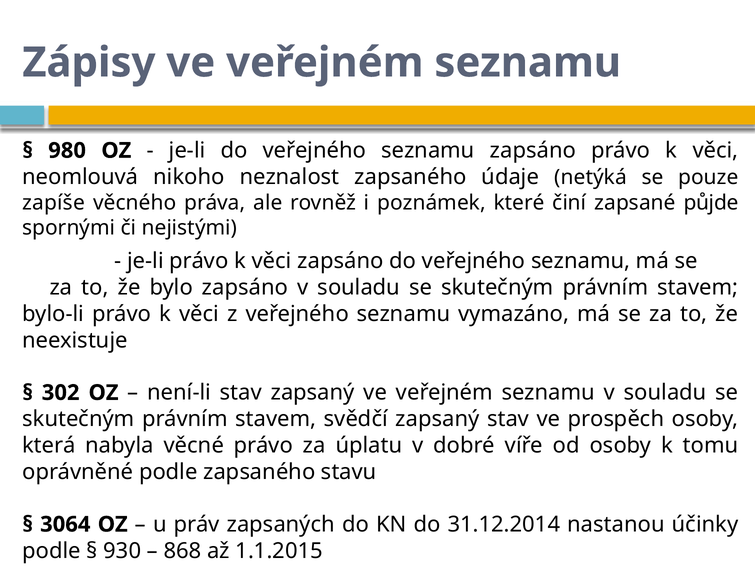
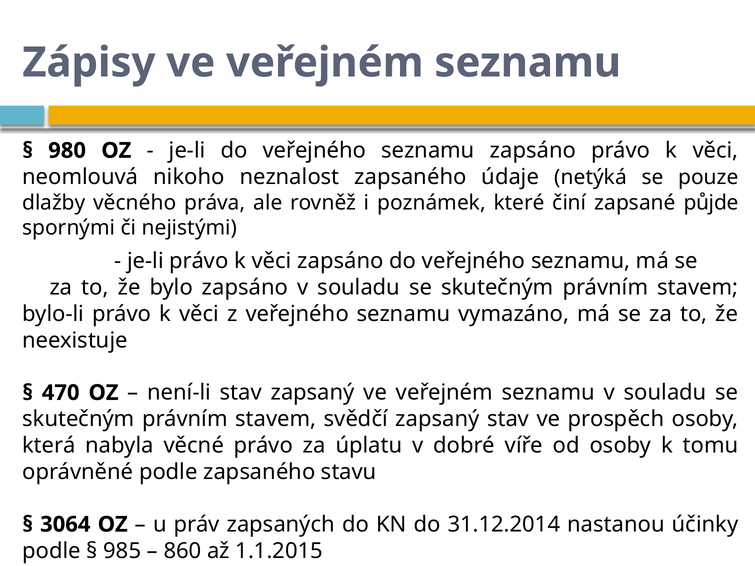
zapíše: zapíše -> dlažby (54, 203)
302: 302 -> 470 (61, 393)
930: 930 -> 985 (122, 551)
868: 868 -> 860 (182, 551)
